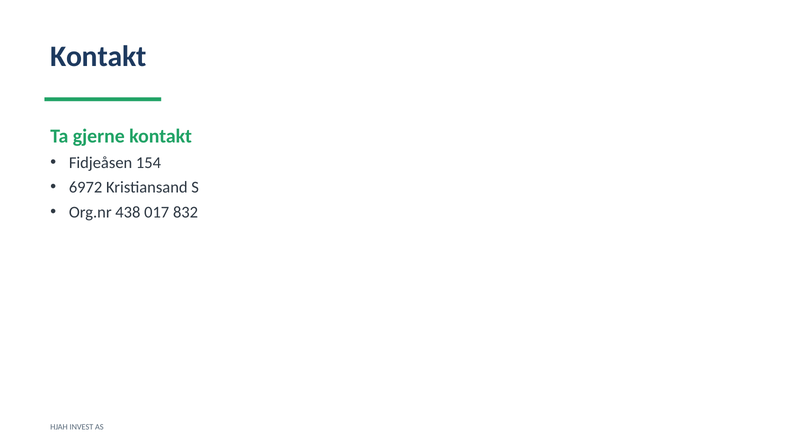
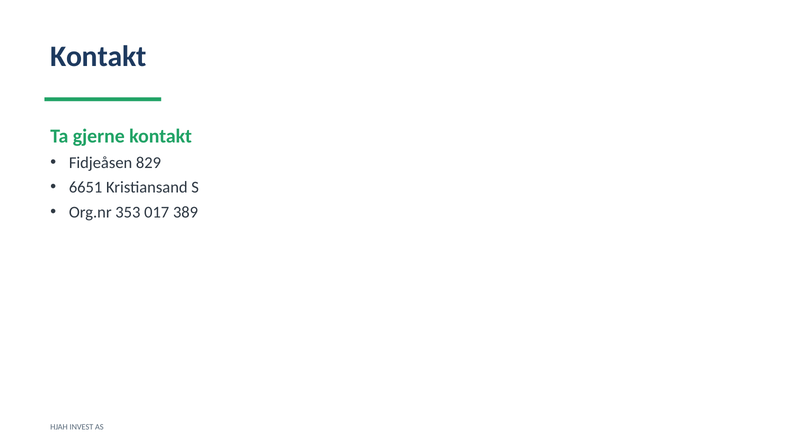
154: 154 -> 829 (148, 163)
6972: 6972 -> 6651 (86, 187)
438: 438 -> 353 (128, 212)
832: 832 -> 389 (186, 212)
